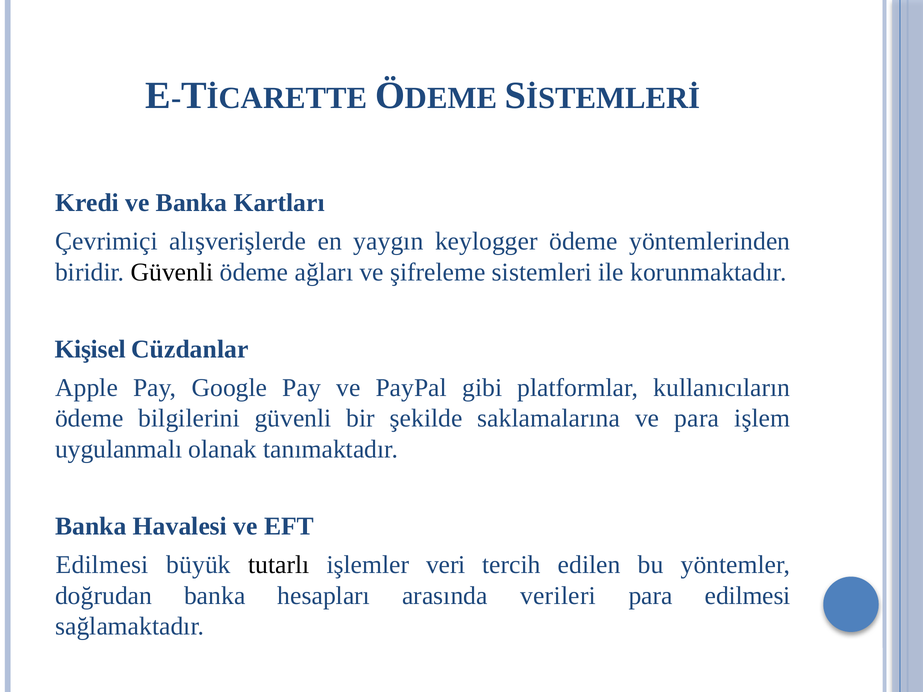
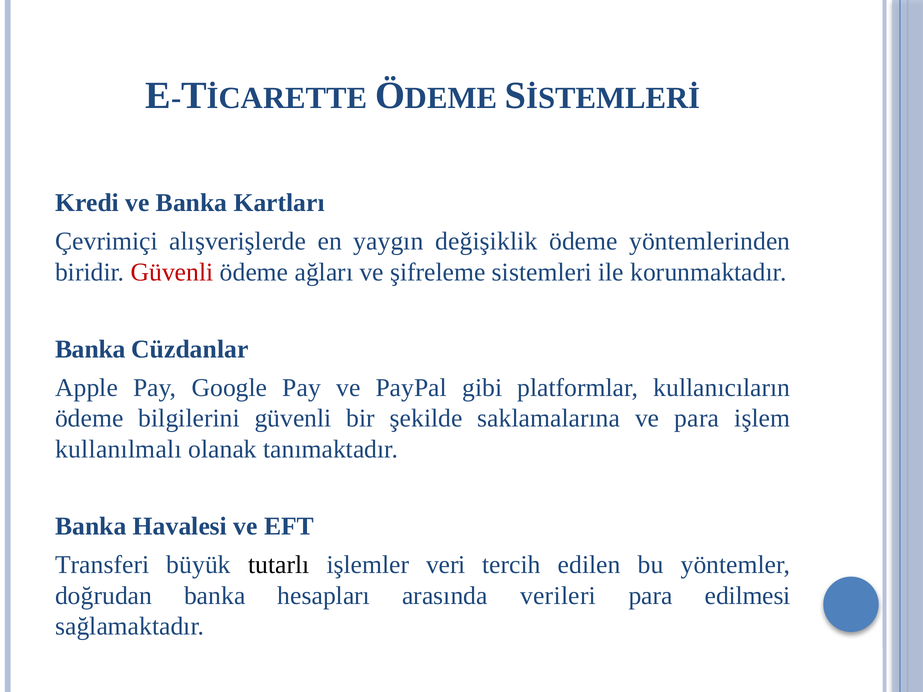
keylogger: keylogger -> değişiklik (486, 241)
Güvenli colour: black -> red (172, 272)
Kişisel: Kişisel -> Banka (90, 349)
uygulanmalı: uygulanmalı -> kullanılmalı (118, 449)
Edilmesi: Edilmesi -> Transferi (102, 565)
